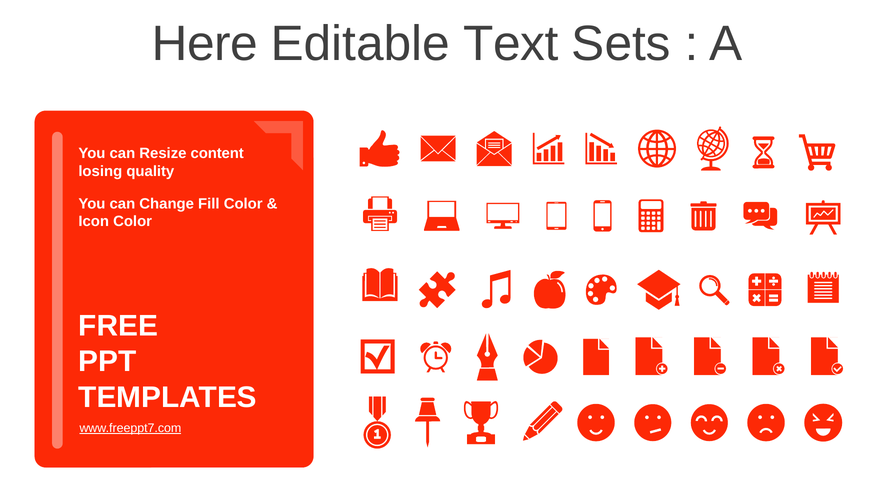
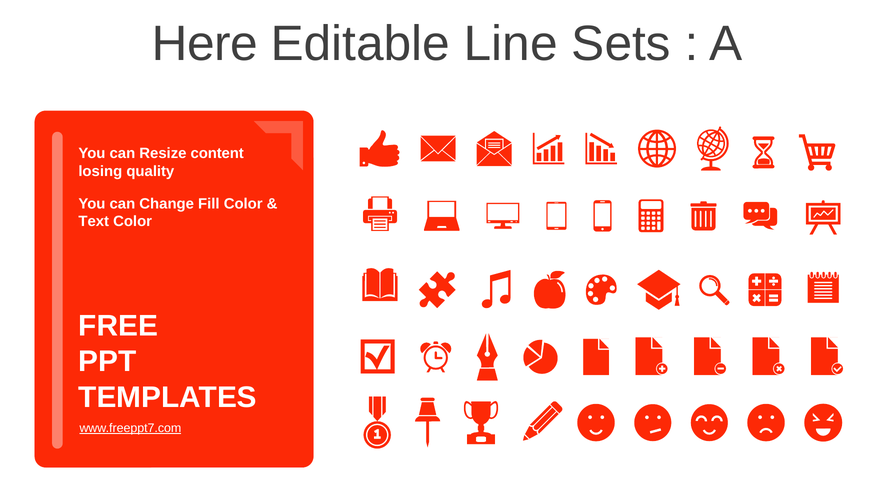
Text: Text -> Line (511, 44)
Icon: Icon -> Text (94, 222)
